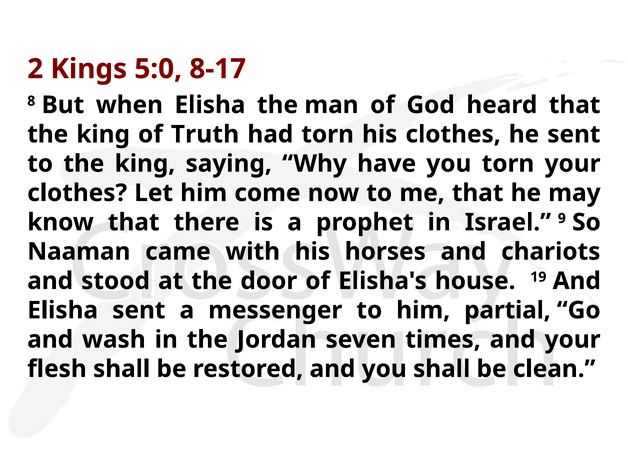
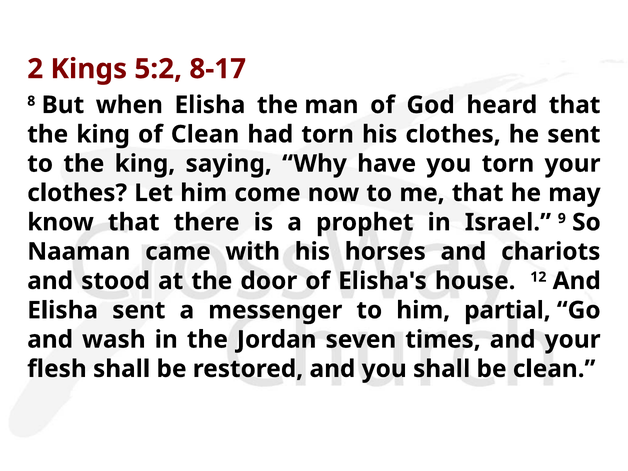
5:0: 5:0 -> 5:2 (158, 69)
of Truth: Truth -> Clean (205, 134)
19: 19 -> 12 (538, 277)
